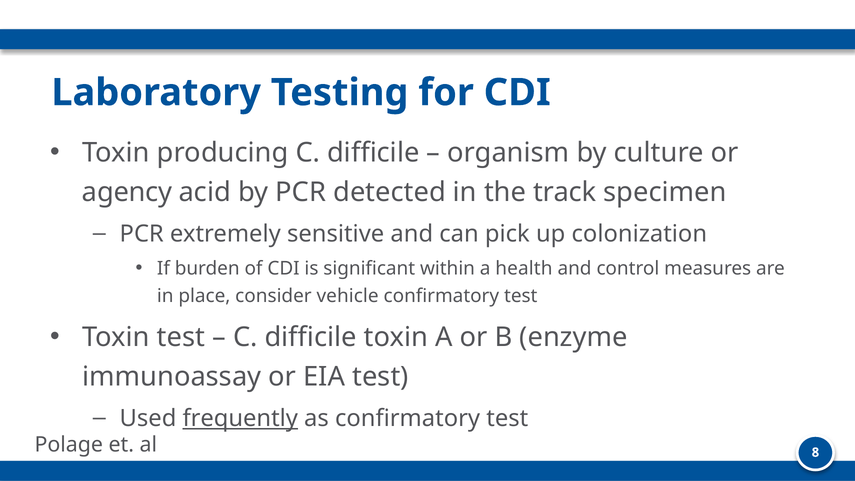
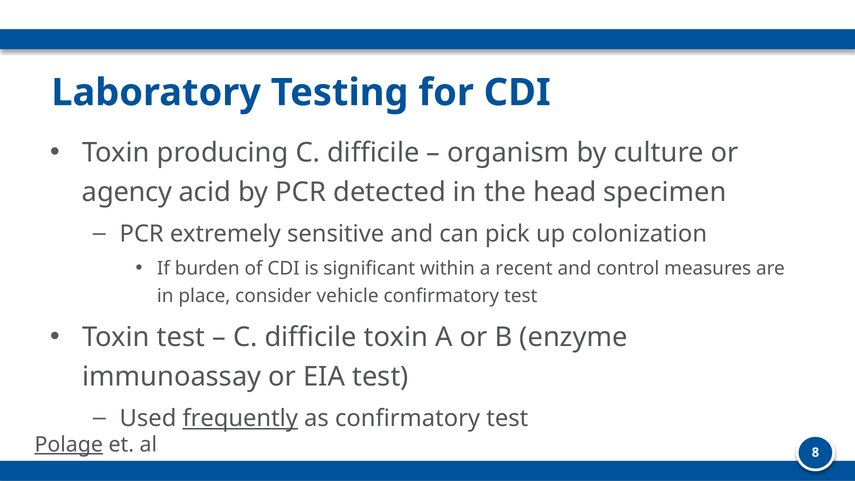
track: track -> head (565, 192)
health: health -> recent (524, 268)
Polage underline: none -> present (69, 445)
